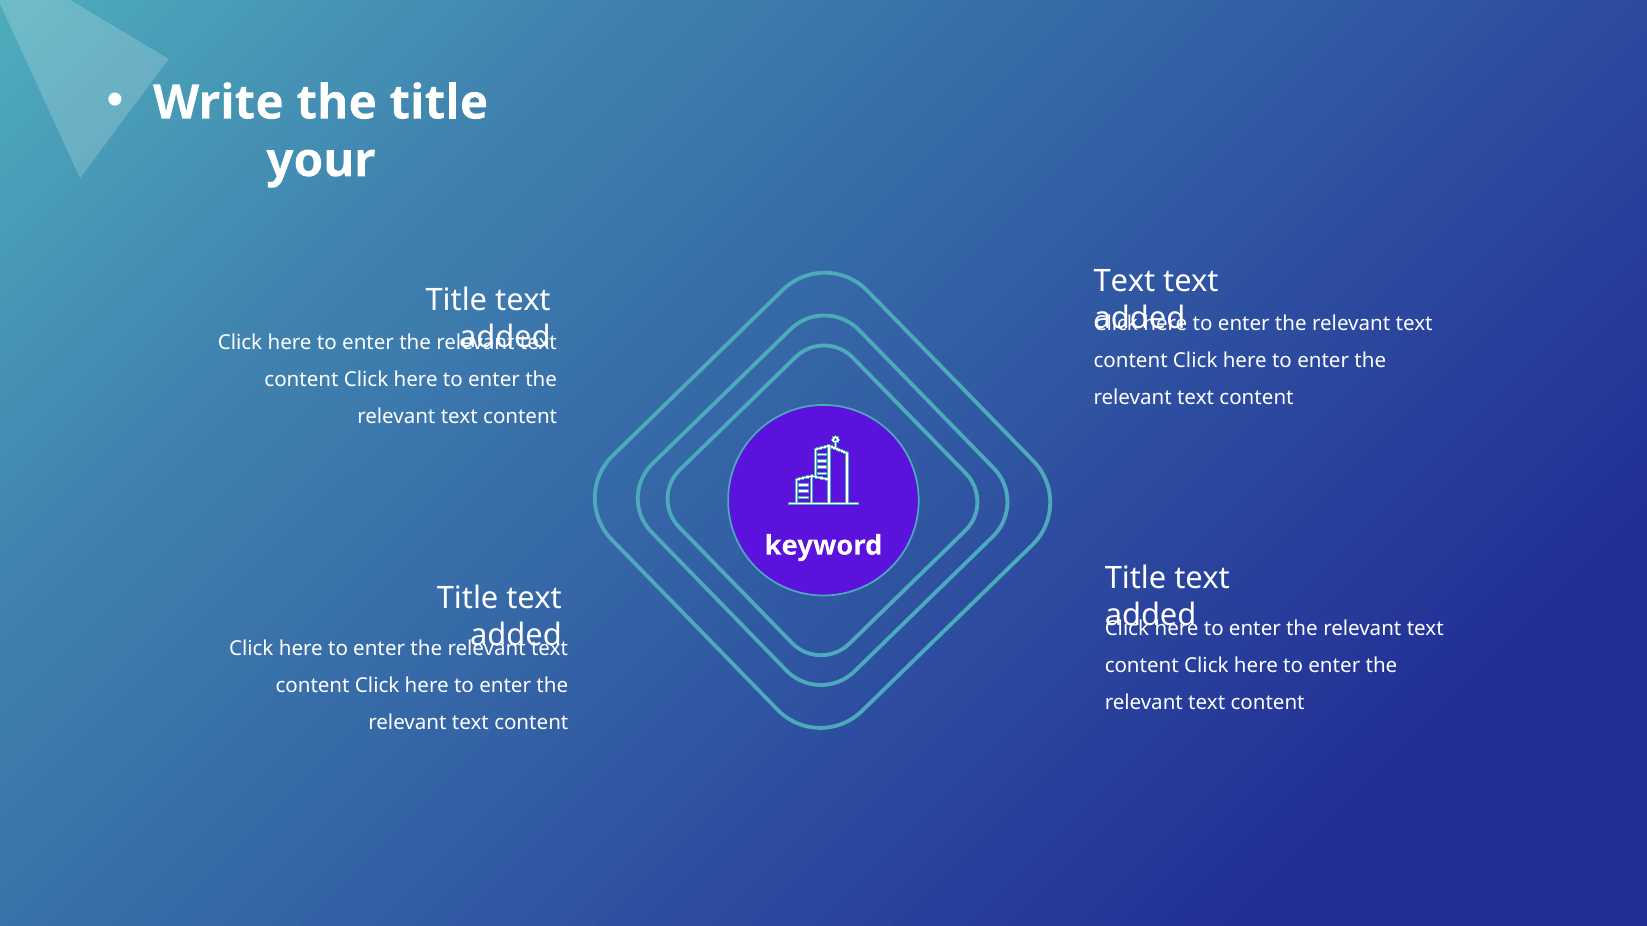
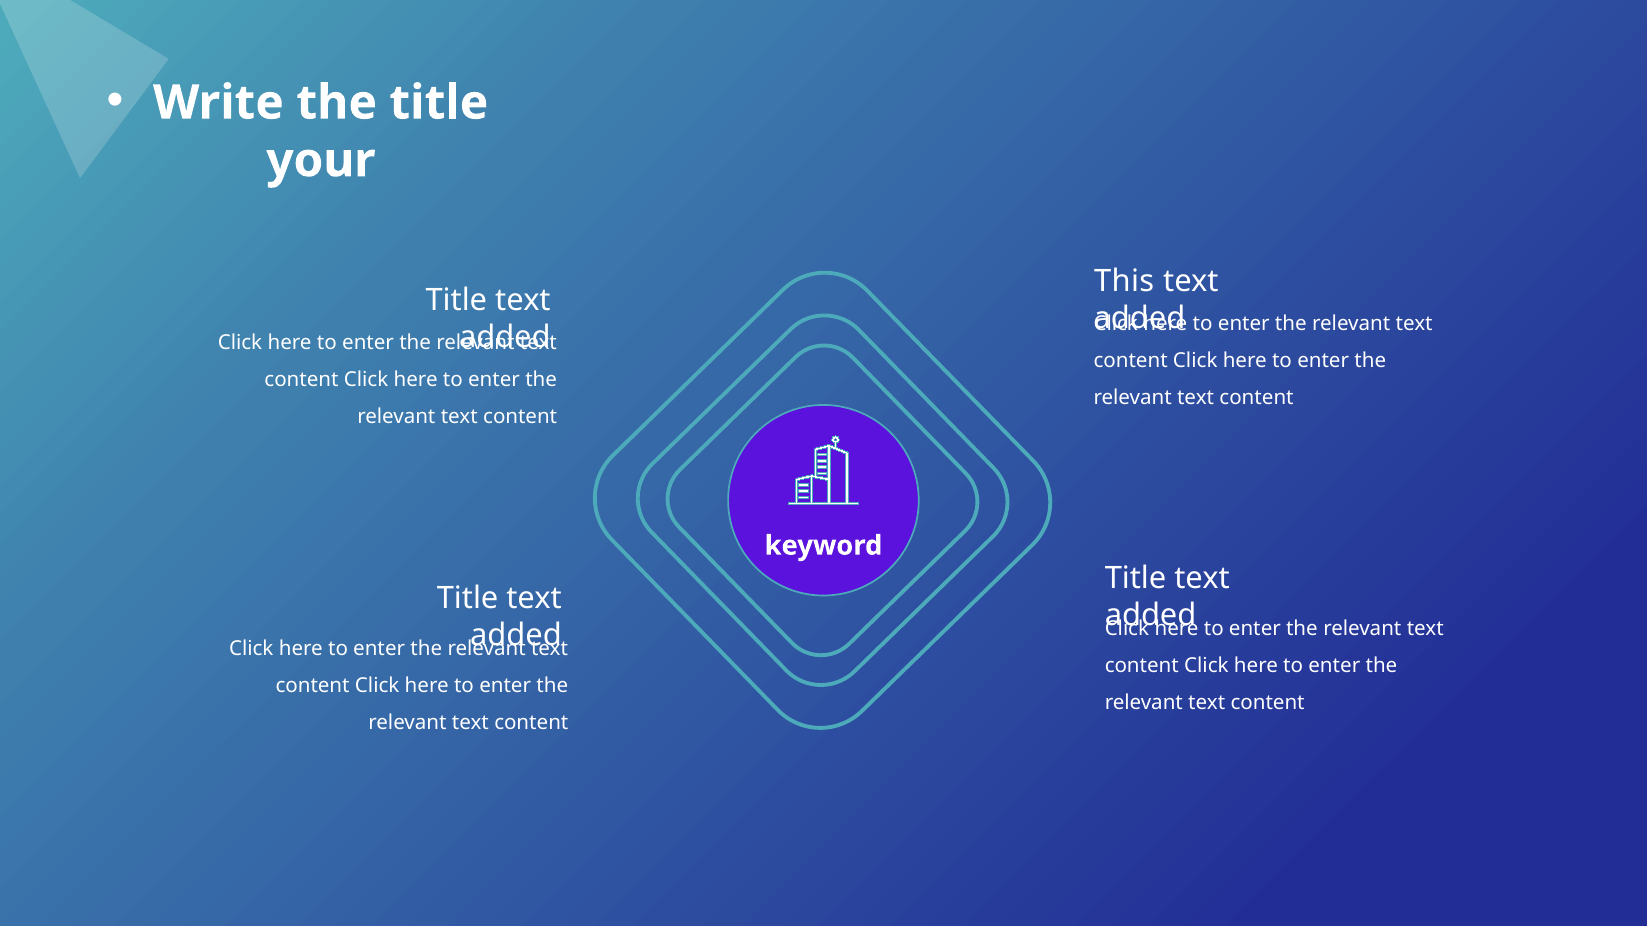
Text: Text -> This (1124, 281)
